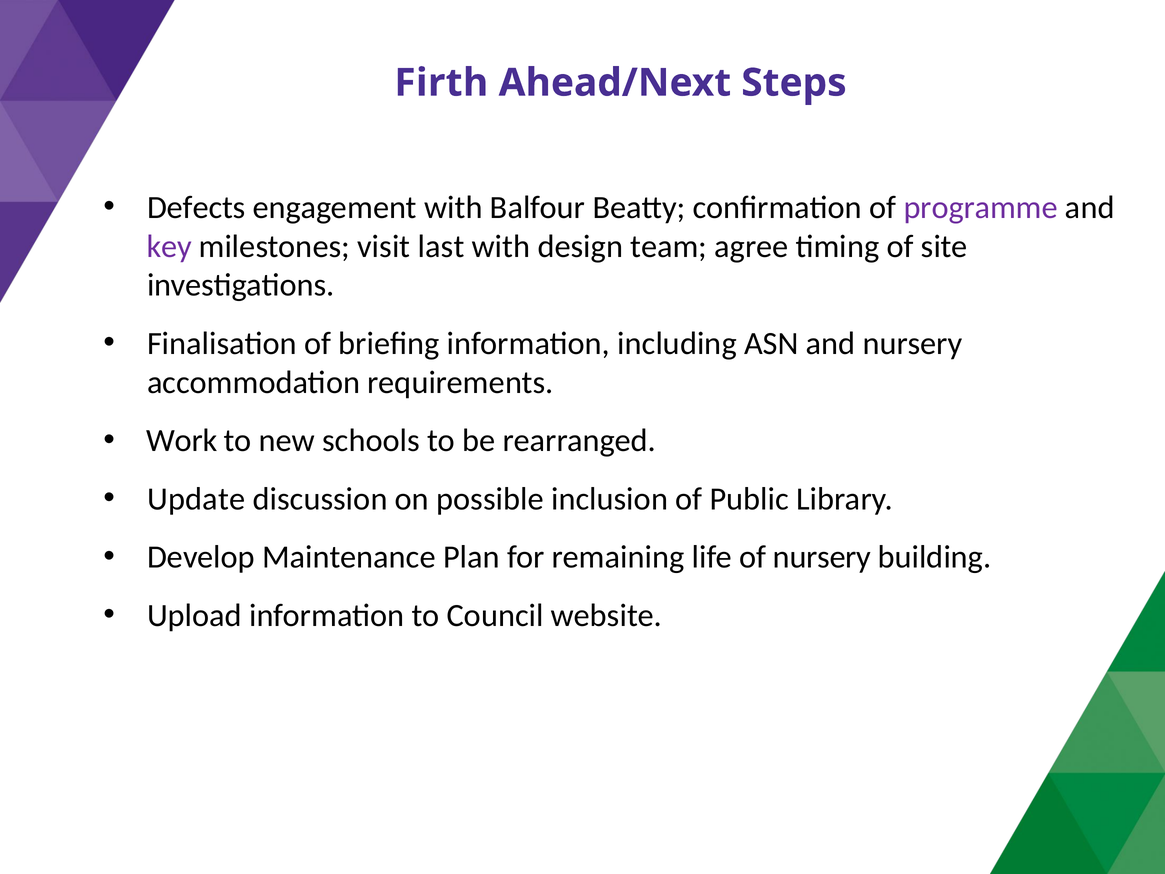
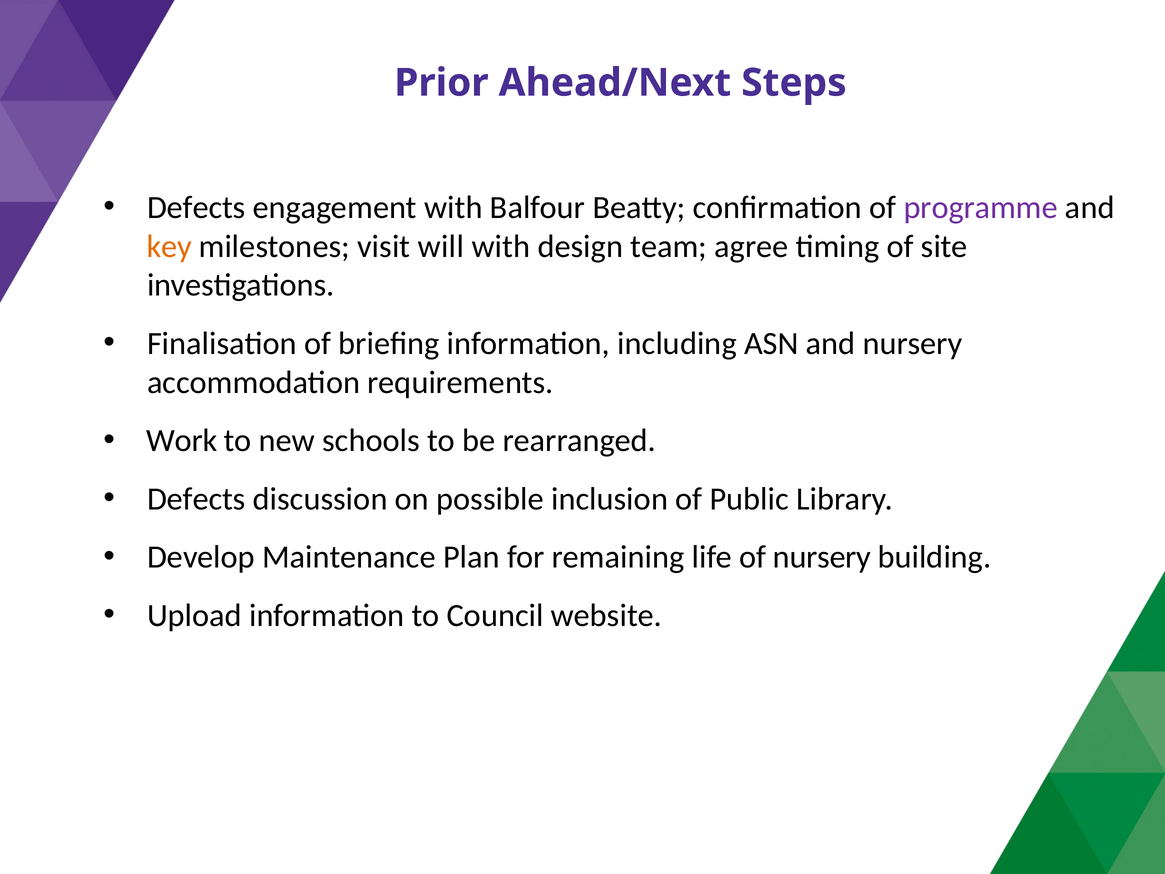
Firth: Firth -> Prior (441, 83)
key colour: purple -> orange (169, 246)
last: last -> will (441, 246)
Update: Update -> Defects (196, 499)
